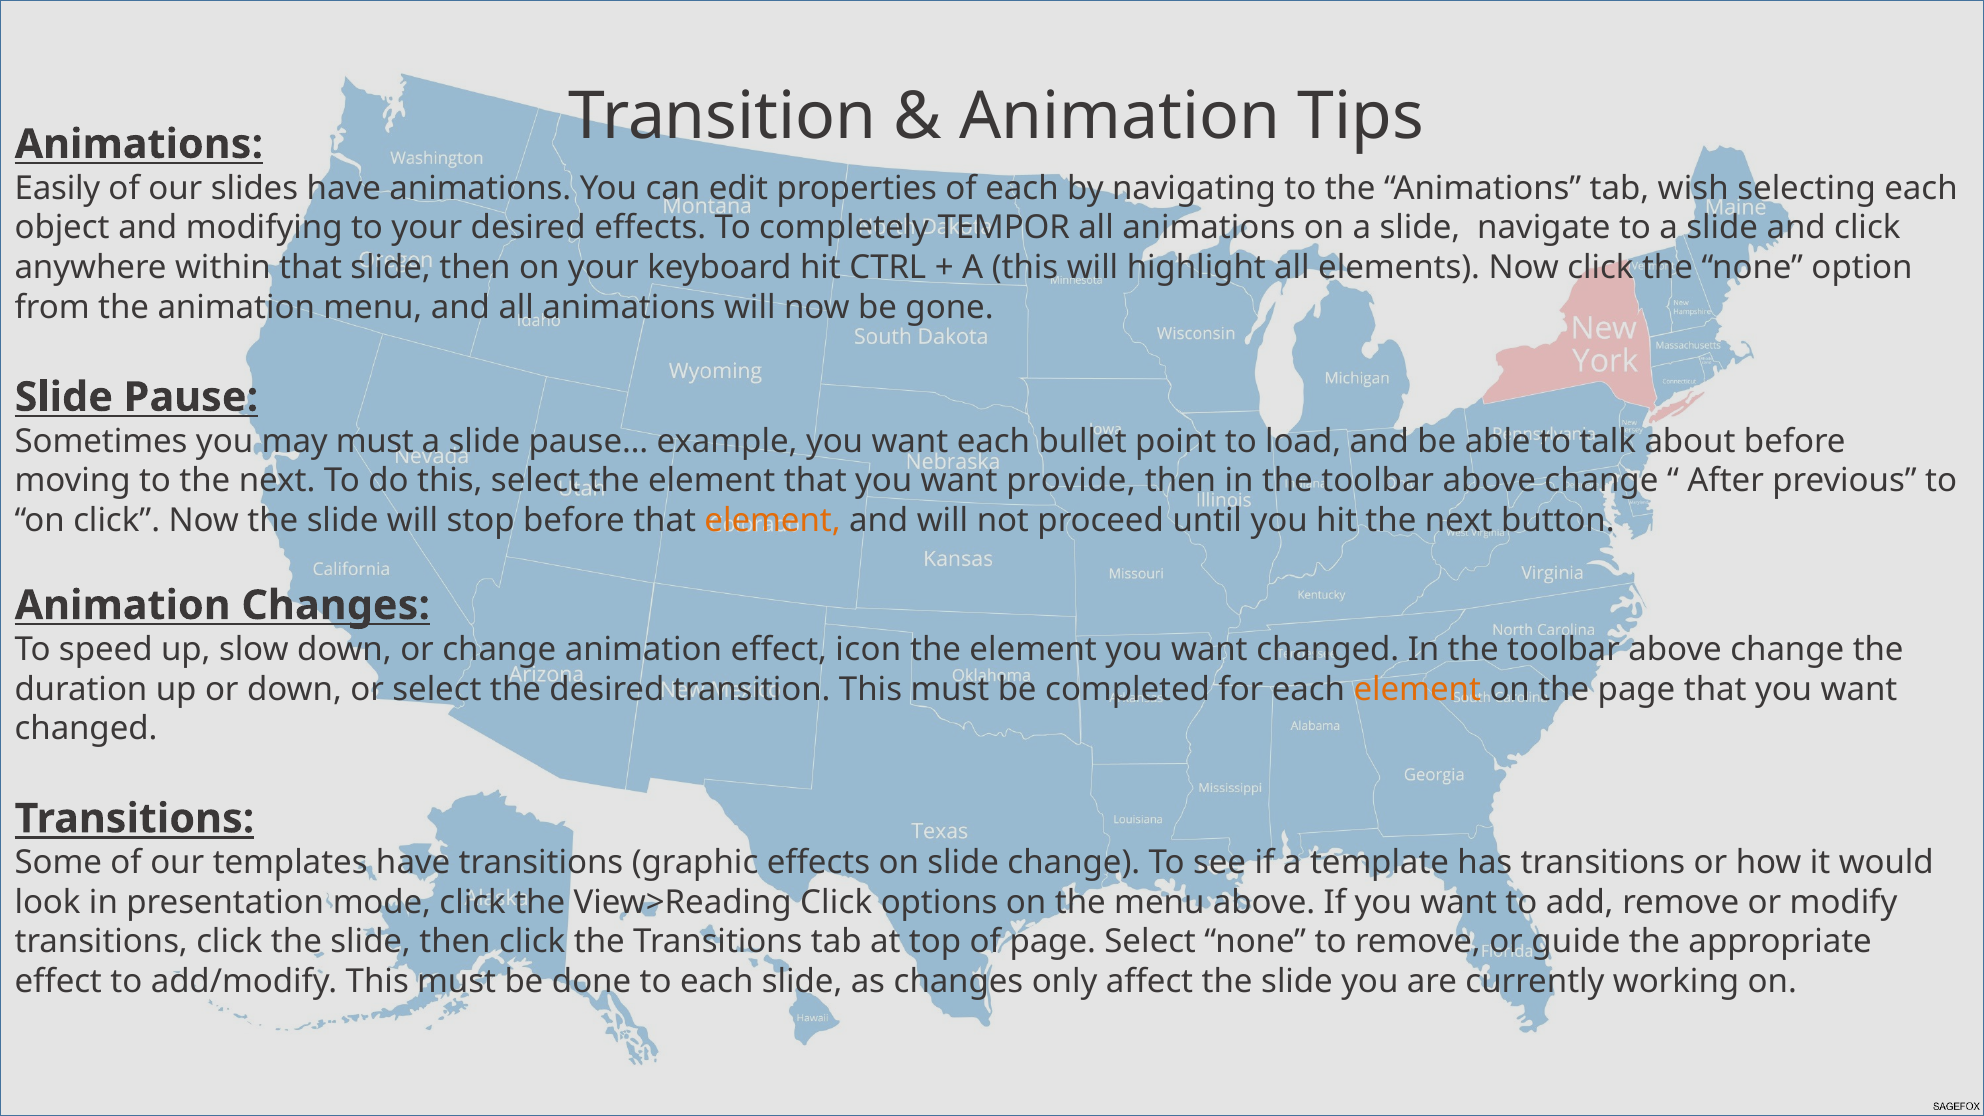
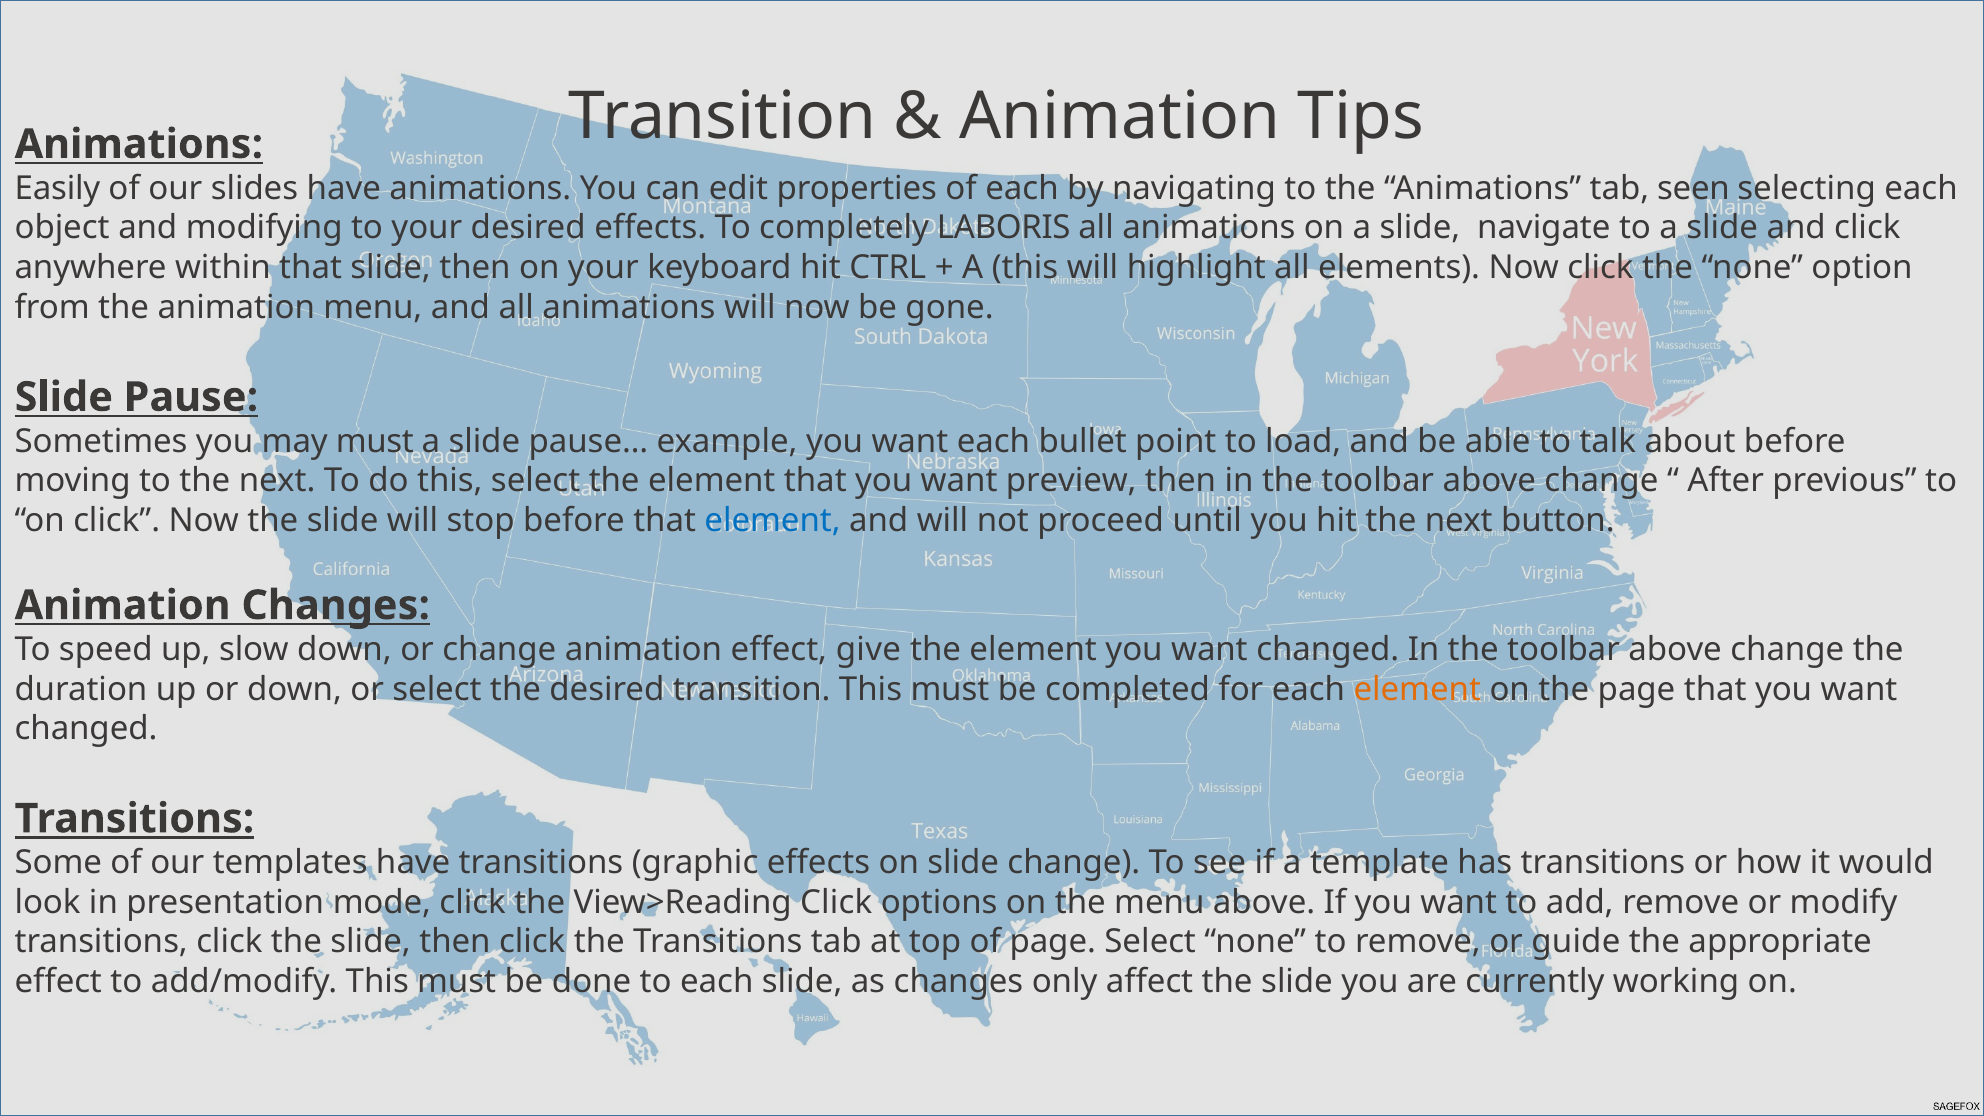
wish: wish -> seen (1693, 188)
TEMPOR: TEMPOR -> LABORIS (1004, 228)
provide: provide -> preview (1071, 481)
element colour: orange -> blue (773, 521)
icon: icon -> give (868, 649)
